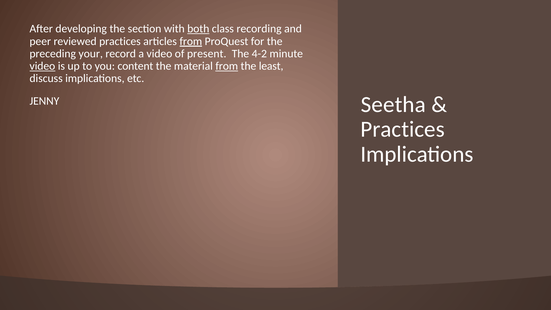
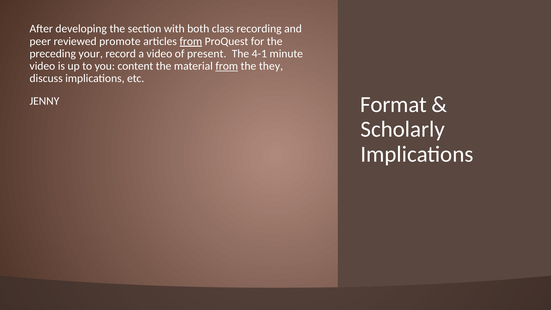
both underline: present -> none (198, 29)
reviewed practices: practices -> promote (120, 41)
4-2: 4-2 -> 4-1 (259, 54)
video underline: present -> none (42, 66)
least: least -> they (271, 66)
Seetha: Seetha -> Format (394, 105)
Practices: Practices -> Scholarly (403, 130)
